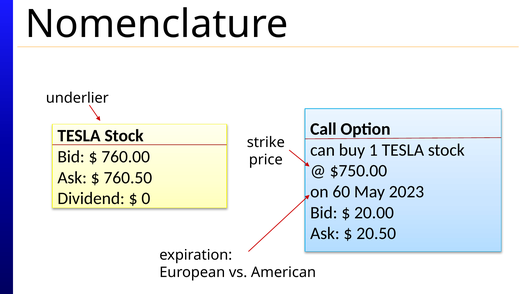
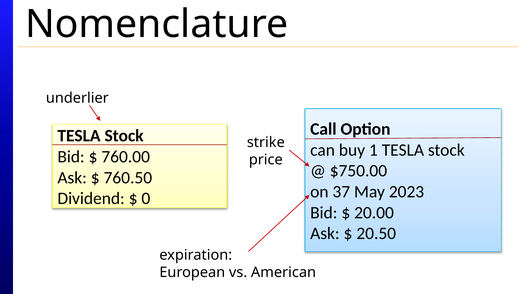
60: 60 -> 37 (341, 192)
